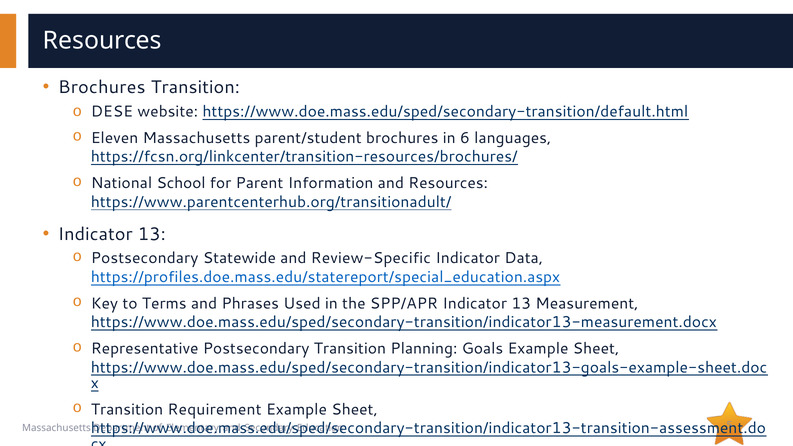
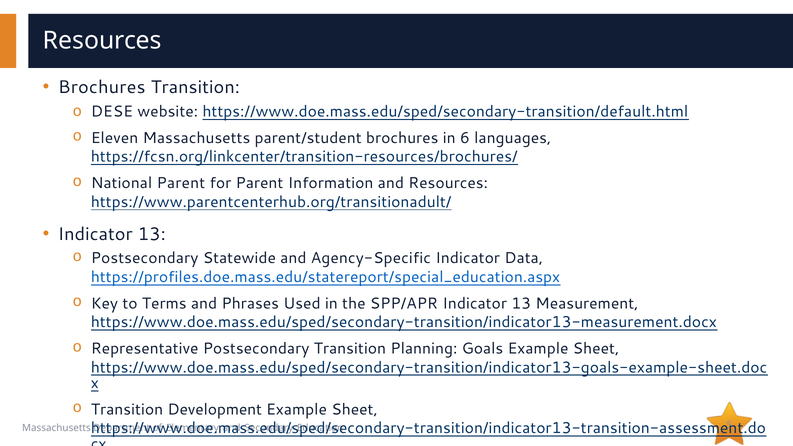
National School: School -> Parent (181, 183)
Review-Specific: Review-Specific -> Agency-Specific (371, 258)
Requirement: Requirement -> Development (215, 409)
